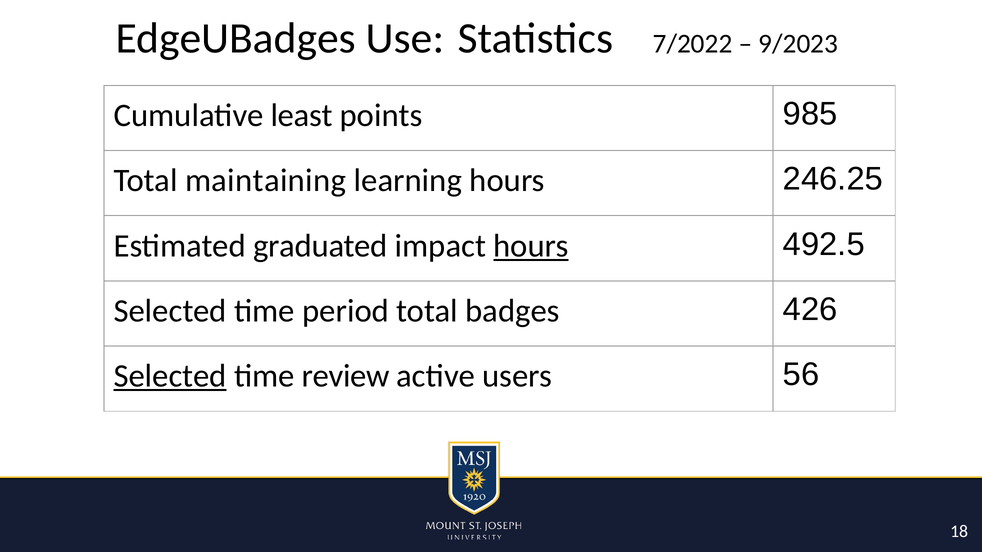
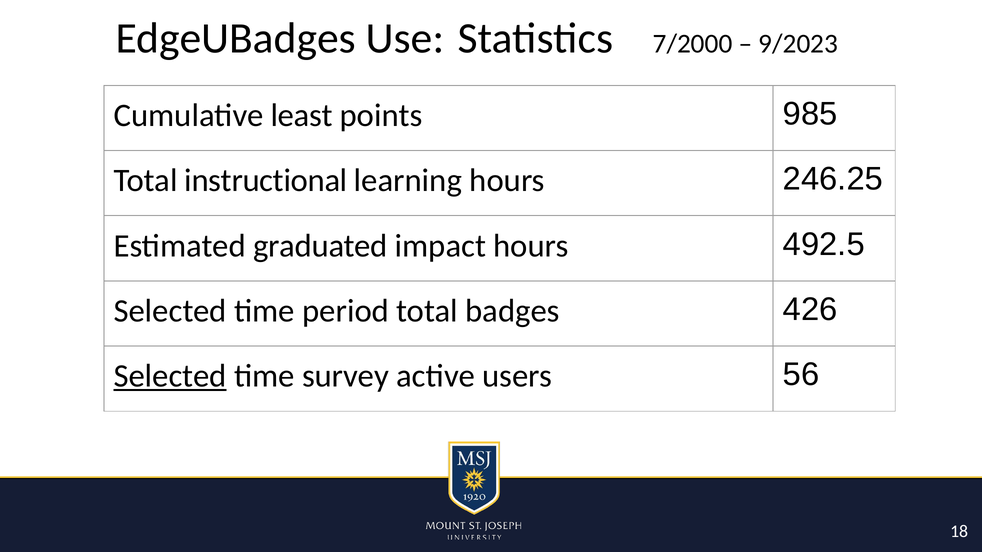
7/2022: 7/2022 -> 7/2000 (693, 44)
maintaining: maintaining -> instructional (266, 181)
hours underline: present -> none (531, 246)
review: review -> survey (346, 376)
